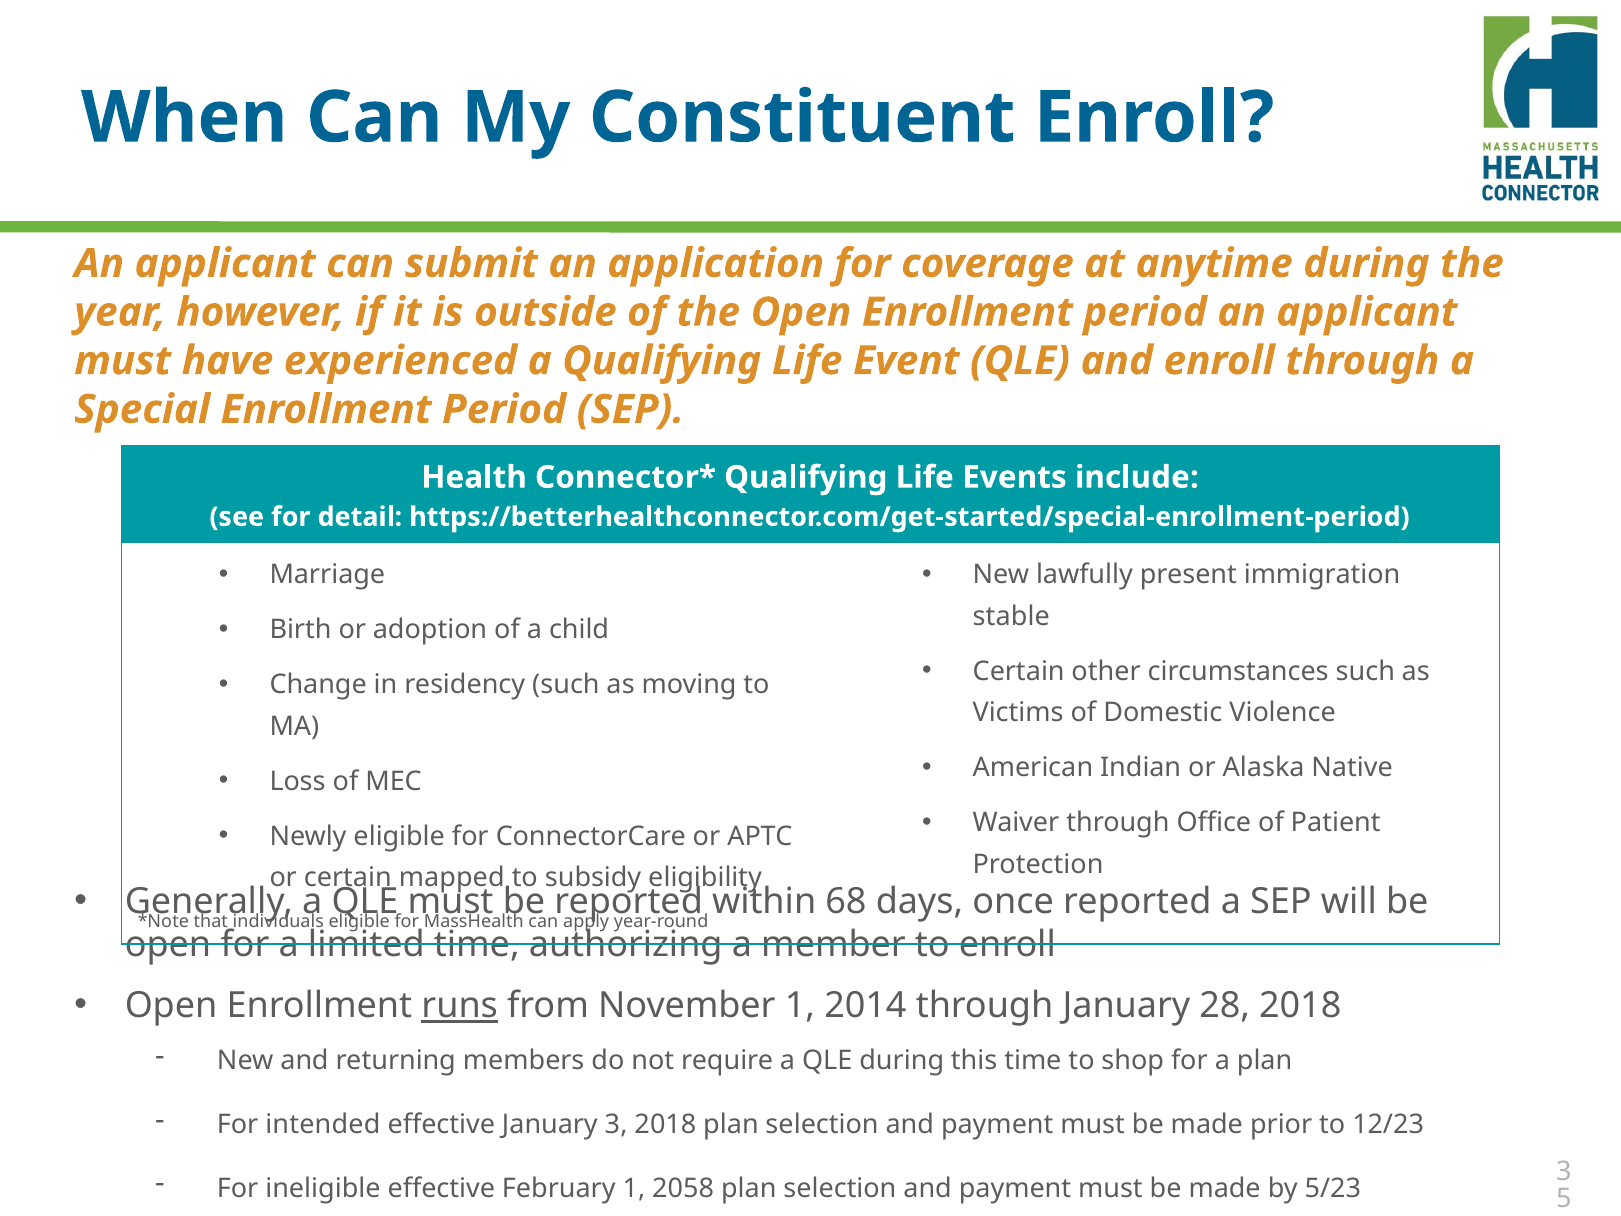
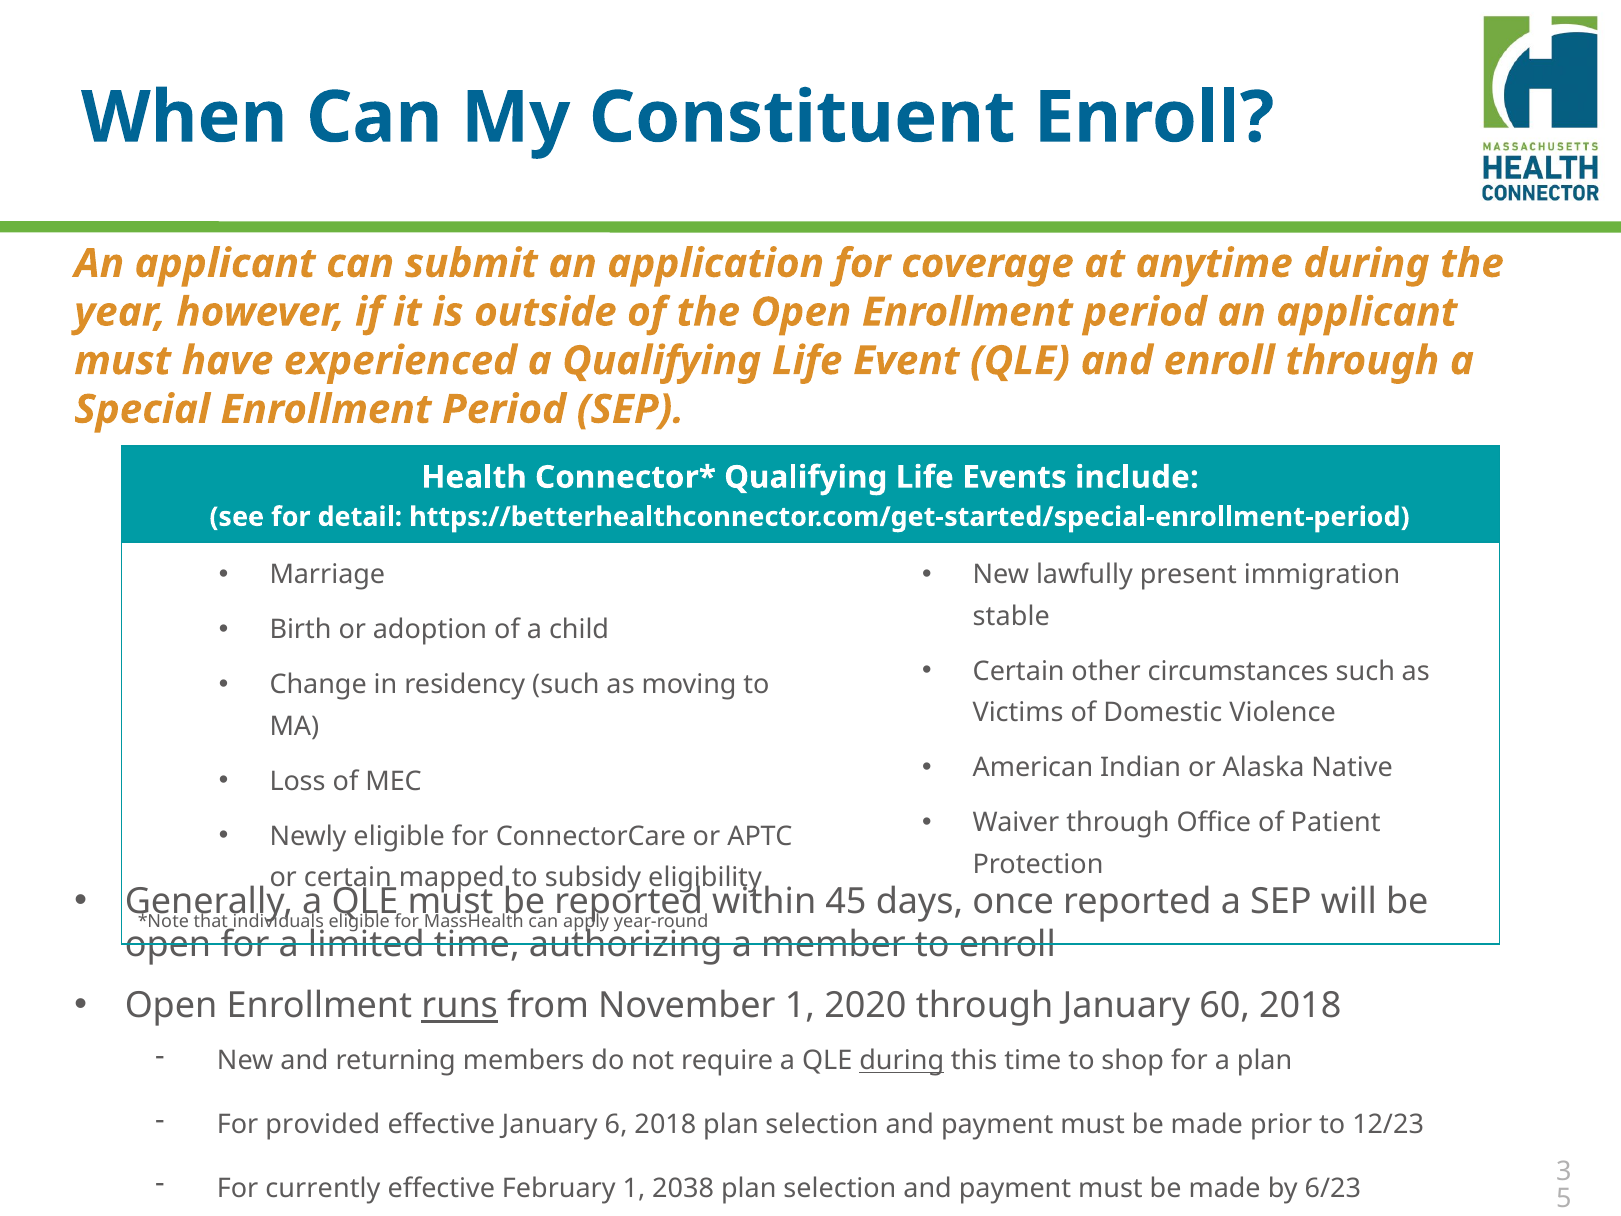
68: 68 -> 45 (846, 901)
2014: 2014 -> 2020 (865, 1006)
28: 28 -> 60 (1225, 1006)
during underline: none -> present (902, 1061)
intended: intended -> provided (323, 1124)
January 3: 3 -> 6 (616, 1124)
ineligible: ineligible -> currently (323, 1188)
2058: 2058 -> 2038 (683, 1188)
5/23: 5/23 -> 6/23 (1333, 1188)
